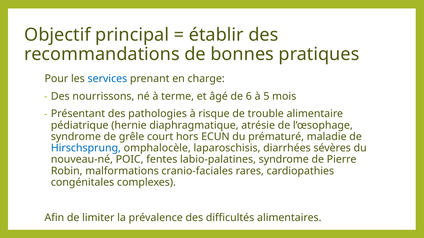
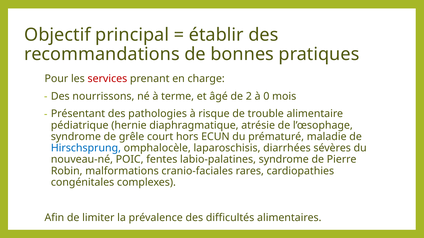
services colour: blue -> red (107, 79)
6: 6 -> 2 (249, 96)
5: 5 -> 0 (266, 96)
